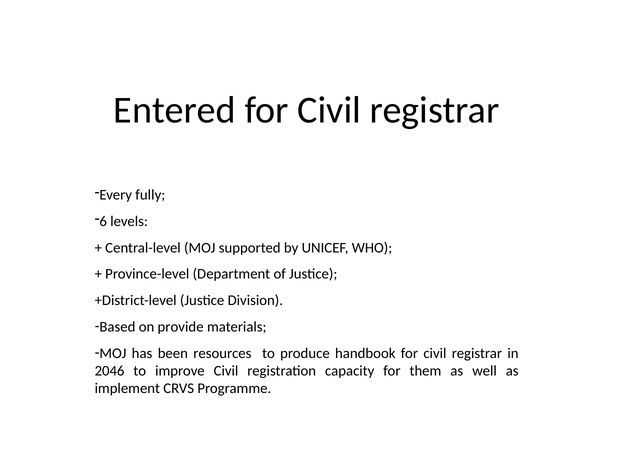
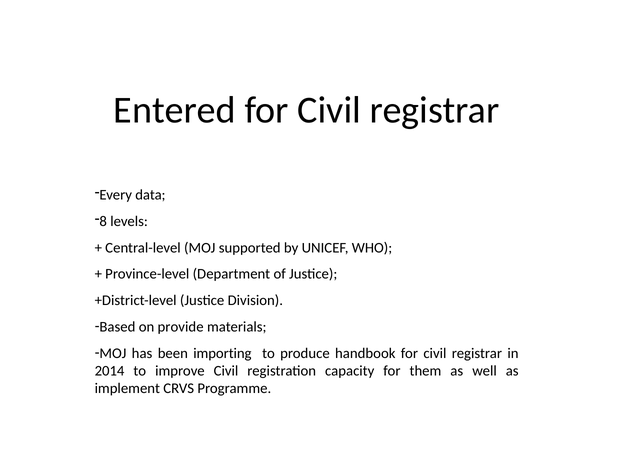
fully: fully -> data (150, 195)
6: 6 -> 8 (103, 221)
resources: resources -> importing (222, 353)
2046: 2046 -> 2014 (110, 371)
